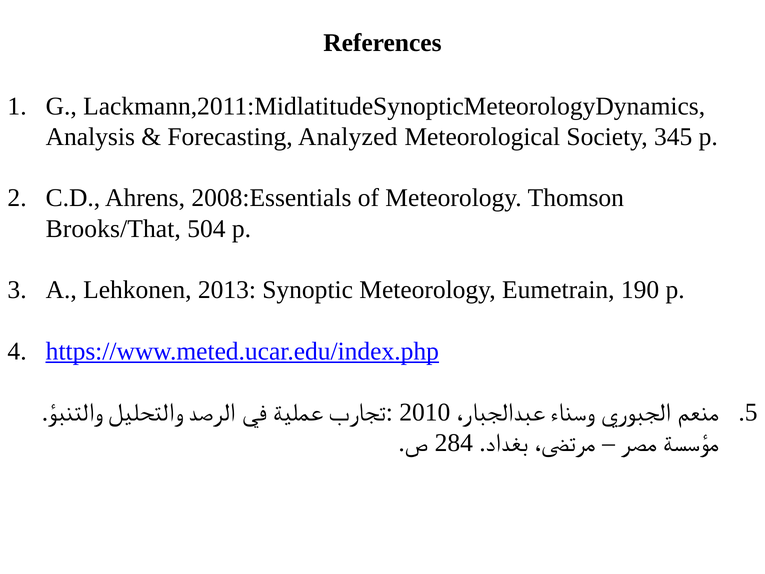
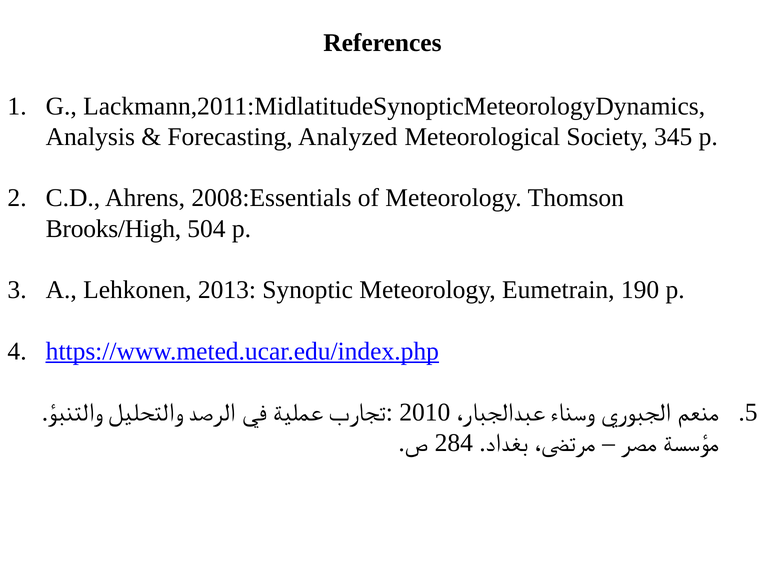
Brooks/That: Brooks/That -> Brooks/High (113, 229)
